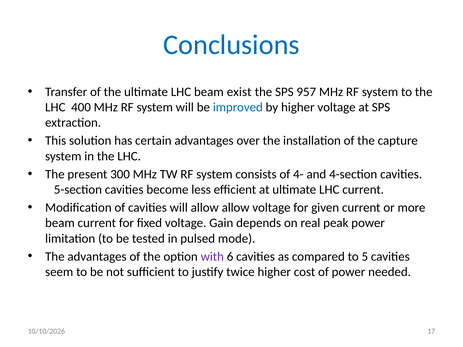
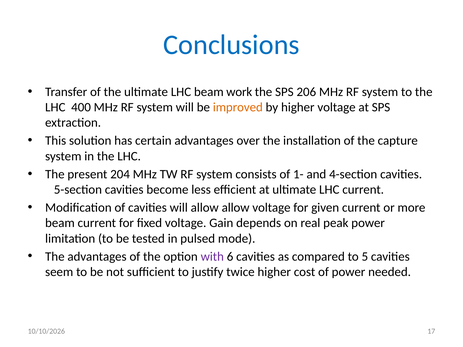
exist: exist -> work (239, 92)
957: 957 -> 206 (306, 92)
improved colour: blue -> orange (238, 107)
300: 300 -> 204 (120, 174)
4-: 4- -> 1- (298, 174)
